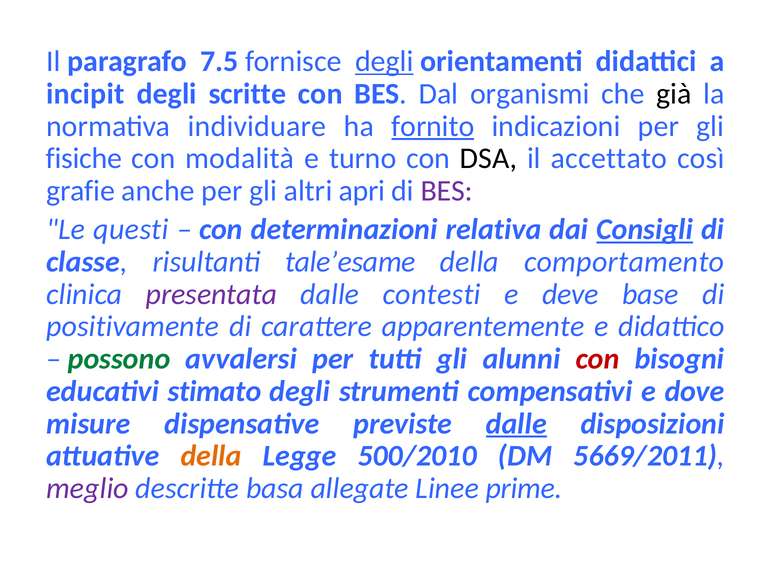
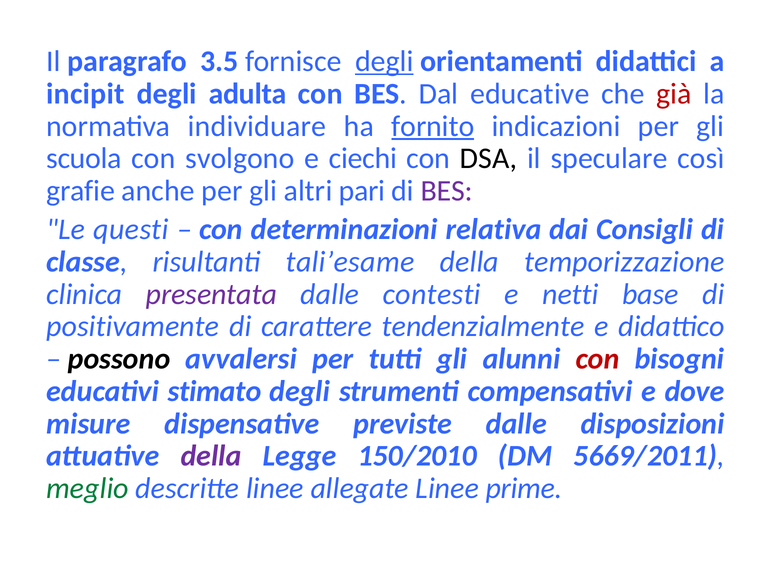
7.5: 7.5 -> 3.5 (219, 61)
scritte: scritte -> adulta (248, 94)
organismi: organismi -> educative (530, 94)
già colour: black -> red (674, 94)
fisiche: fisiche -> scuola (84, 159)
modalità: modalità -> svolgono (240, 159)
turno: turno -> ciechi (363, 159)
accettato: accettato -> speculare (609, 159)
apri: apri -> pari (362, 191)
Consigli underline: present -> none (645, 230)
tale’esame: tale’esame -> tali’esame (350, 262)
comportamento: comportamento -> temporizzazione (624, 262)
deve: deve -> netti (570, 294)
apparentemente: apparentemente -> tendenzialmente (483, 327)
possono colour: green -> black (119, 359)
dalle underline: present -> none (516, 424)
della colour: orange -> purple (211, 456)
500/2010: 500/2010 -> 150/2010 (417, 456)
meglio colour: purple -> green (88, 489)
descritte basa: basa -> linee (275, 489)
